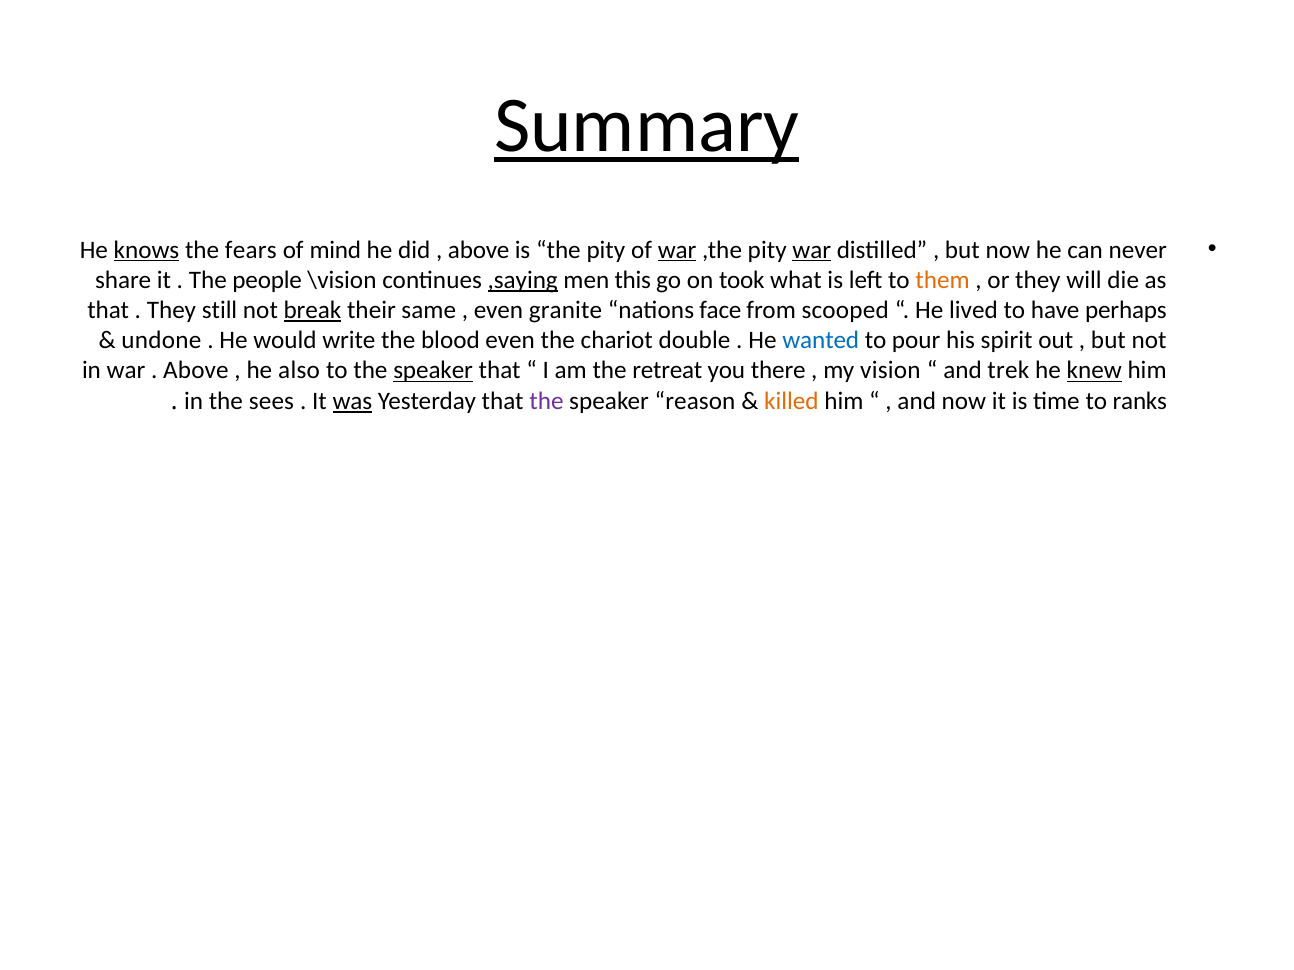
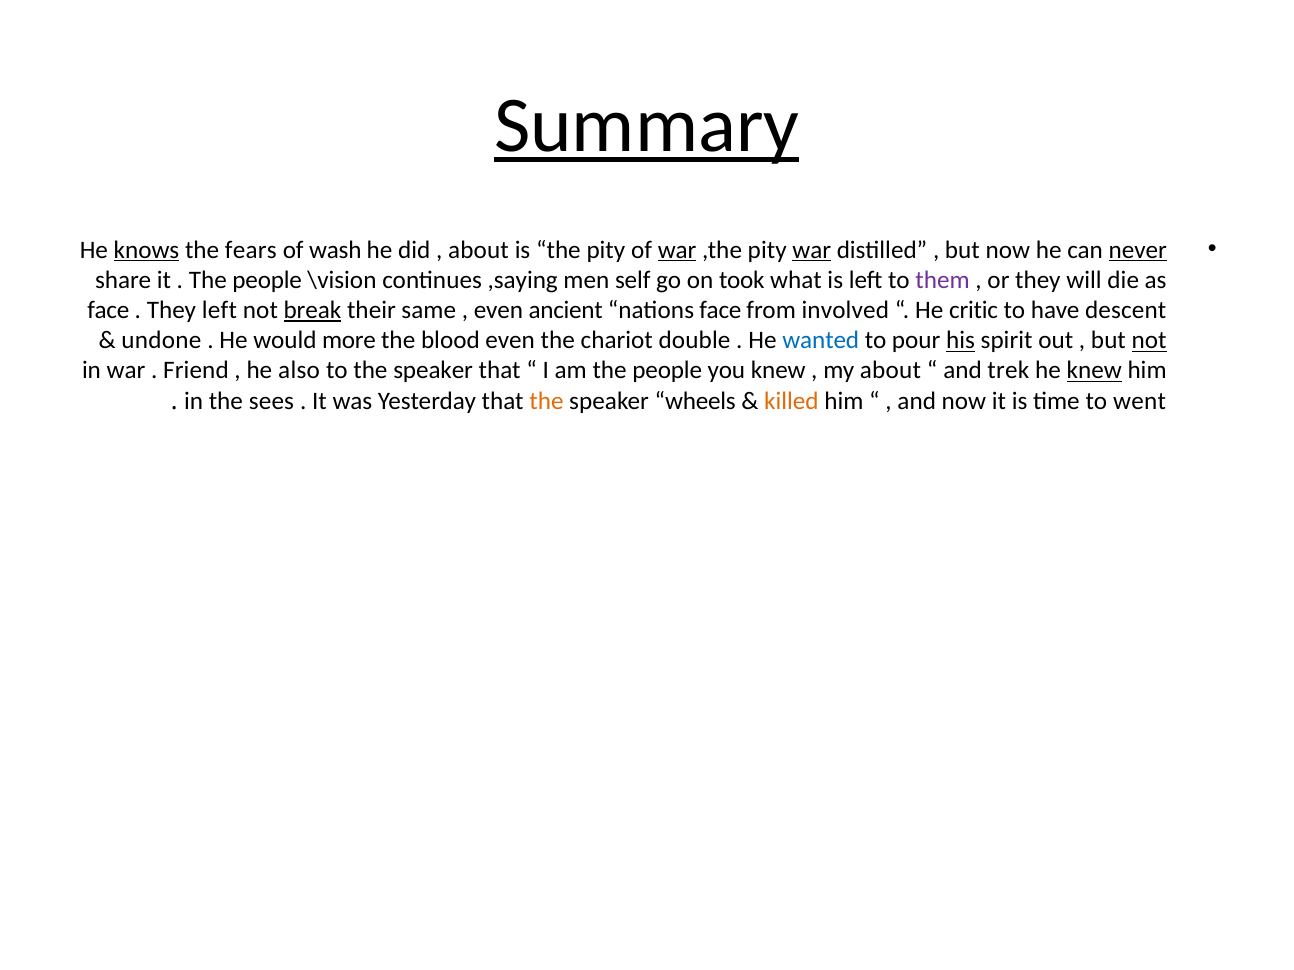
mind: mind -> wash (335, 250)
above: above -> about (478, 250)
never underline: none -> present (1138, 250)
,saying underline: present -> none (523, 280)
this: this -> self (633, 280)
them colour: orange -> purple (943, 280)
that: that -> face (108, 310)
They still: still -> left (219, 310)
granite: granite -> ancient (566, 310)
scooped: scooped -> involved (845, 310)
lived: lived -> critic (974, 310)
perhaps: perhaps -> descent (1126, 310)
write: write -> more (349, 341)
his underline: none -> present (961, 341)
not underline: none -> present (1149, 341)
Above: Above -> Friend (196, 371)
speaker underline: present -> none (433, 371)
am the retreat: retreat -> people (667, 371)
you there: there -> knew (778, 371)
my vision: vision -> about (890, 371)
was underline: present -> none (352, 401)
the colour: purple -> orange (546, 401)
reason: reason -> wheels (695, 401)
ranks: ranks -> went (1140, 401)
